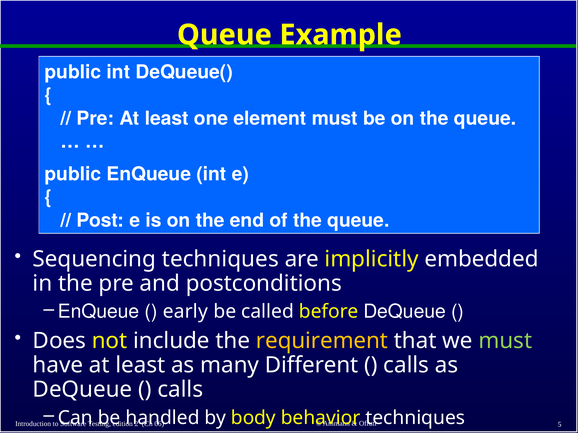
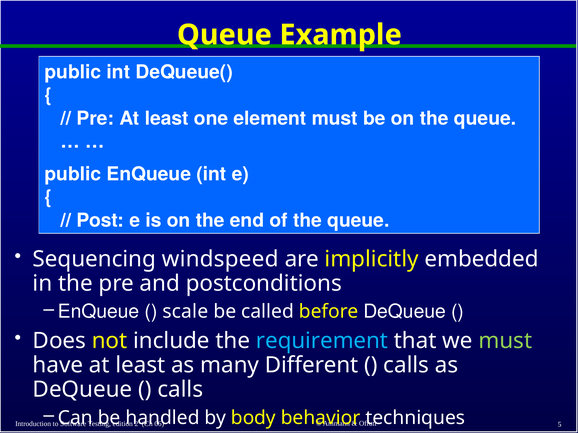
Sequencing techniques: techniques -> windspeed (220, 259)
early: early -> scale (185, 312)
requirement colour: yellow -> light blue (322, 341)
